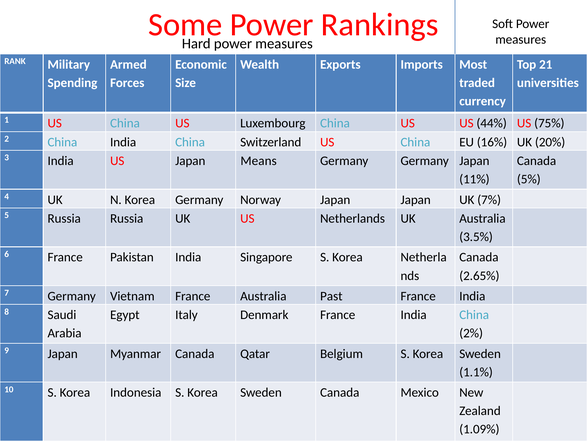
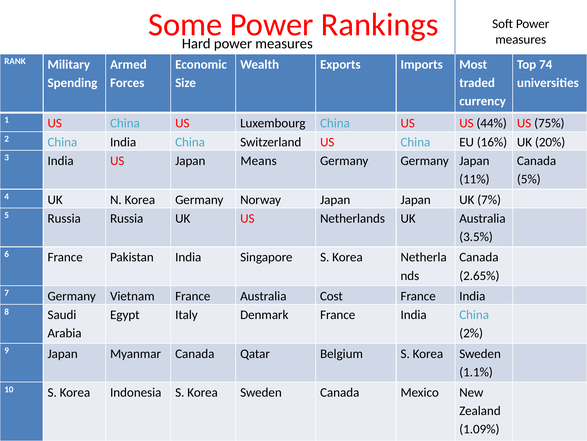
21: 21 -> 74 (546, 64)
Past: Past -> Cost (331, 296)
